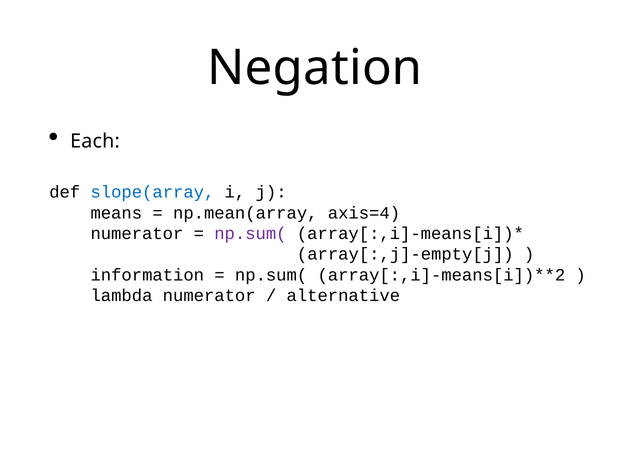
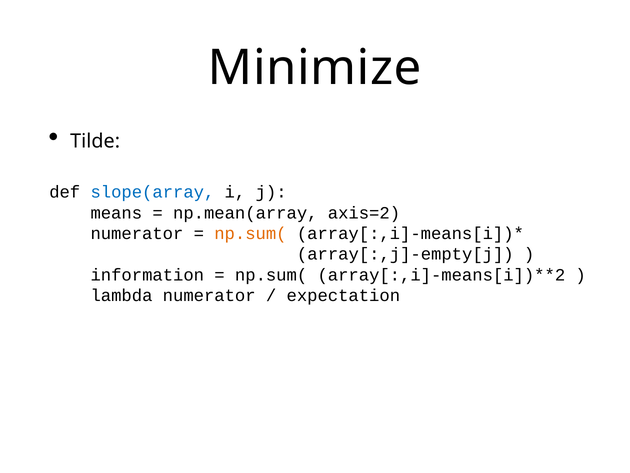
Negation: Negation -> Minimize (315, 68)
Each: Each -> Tilde (95, 141)
axis=4: axis=4 -> axis=2 (364, 213)
np.sum( colour: purple -> orange (250, 233)
alternative: alternative -> expectation (343, 295)
